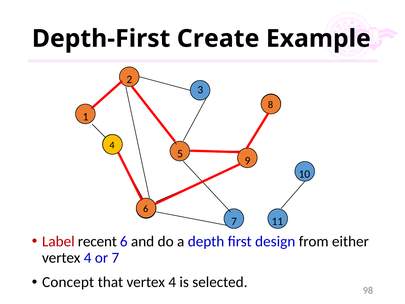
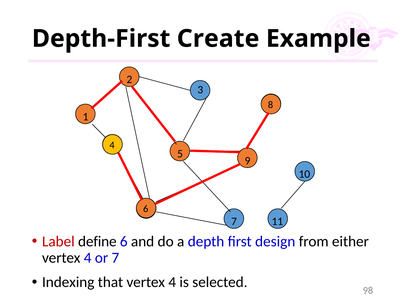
recent: recent -> define (97, 241)
Concept: Concept -> Indexing (68, 282)
